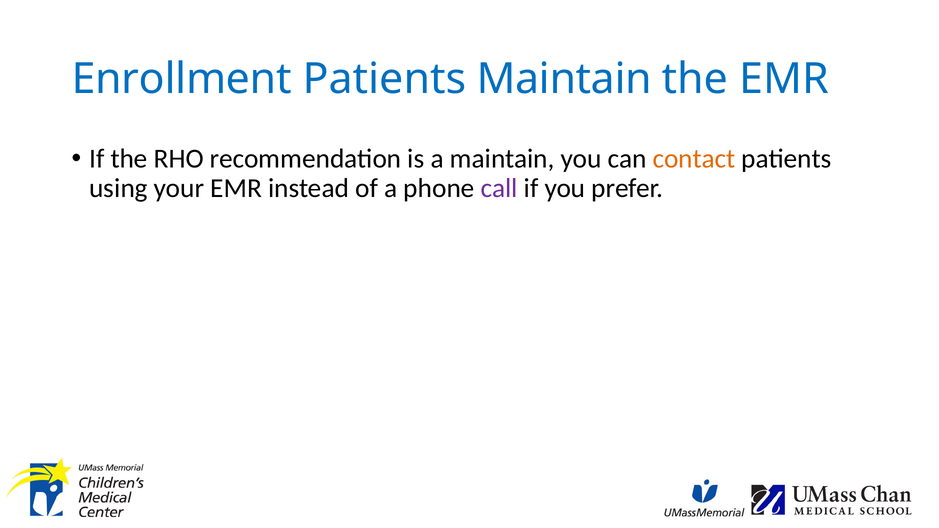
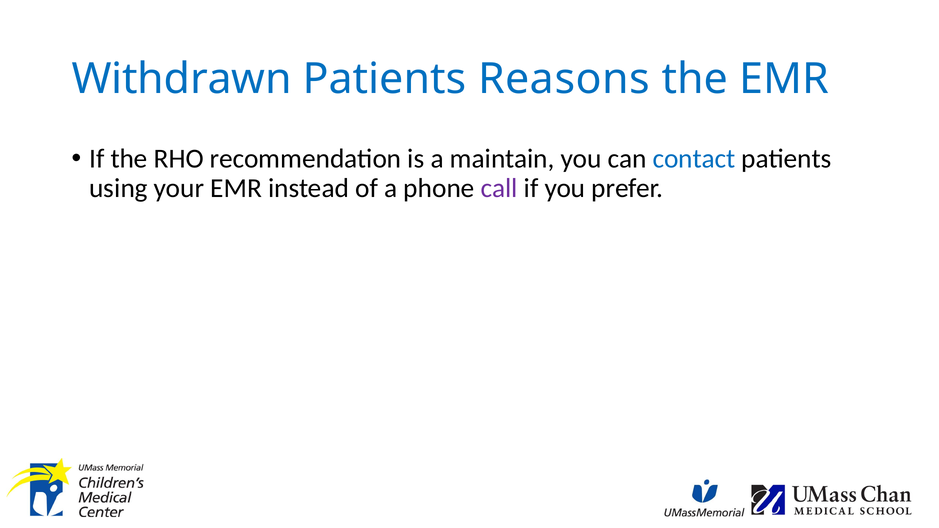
Enrollment: Enrollment -> Withdrawn (182, 79)
Patients Maintain: Maintain -> Reasons (564, 79)
contact colour: orange -> blue (694, 159)
